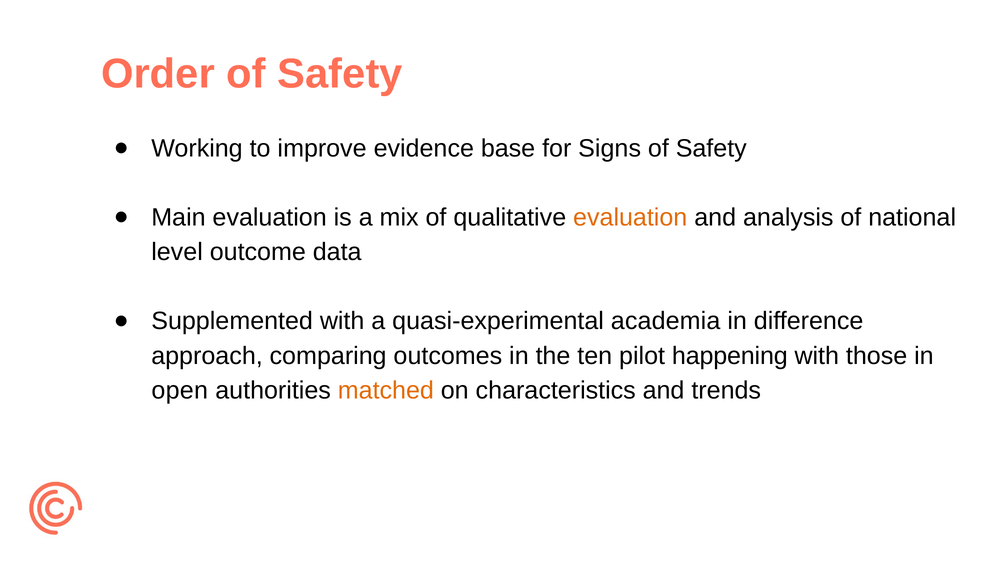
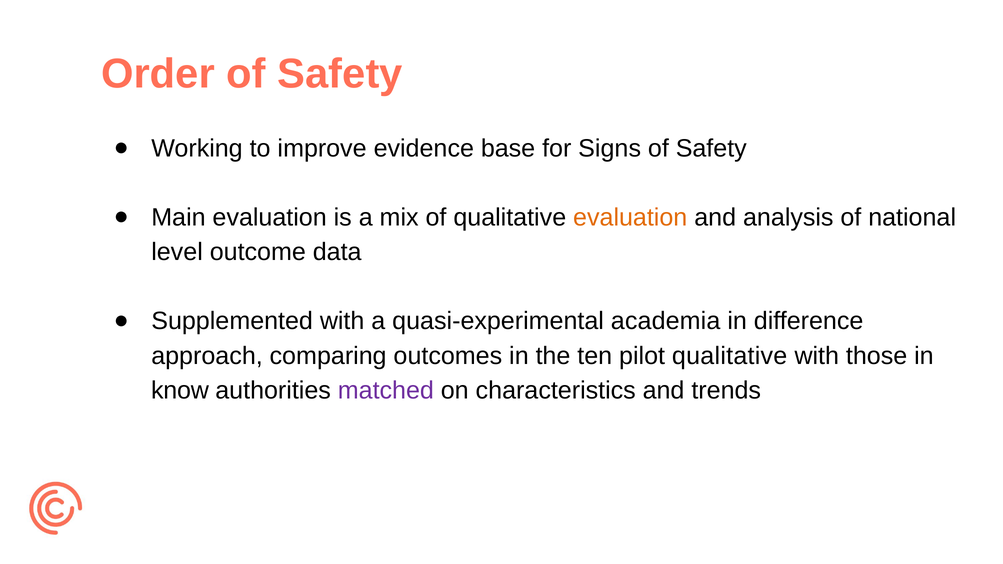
pilot happening: happening -> qualitative (730, 356)
open: open -> know (180, 390)
matched colour: orange -> purple (386, 390)
